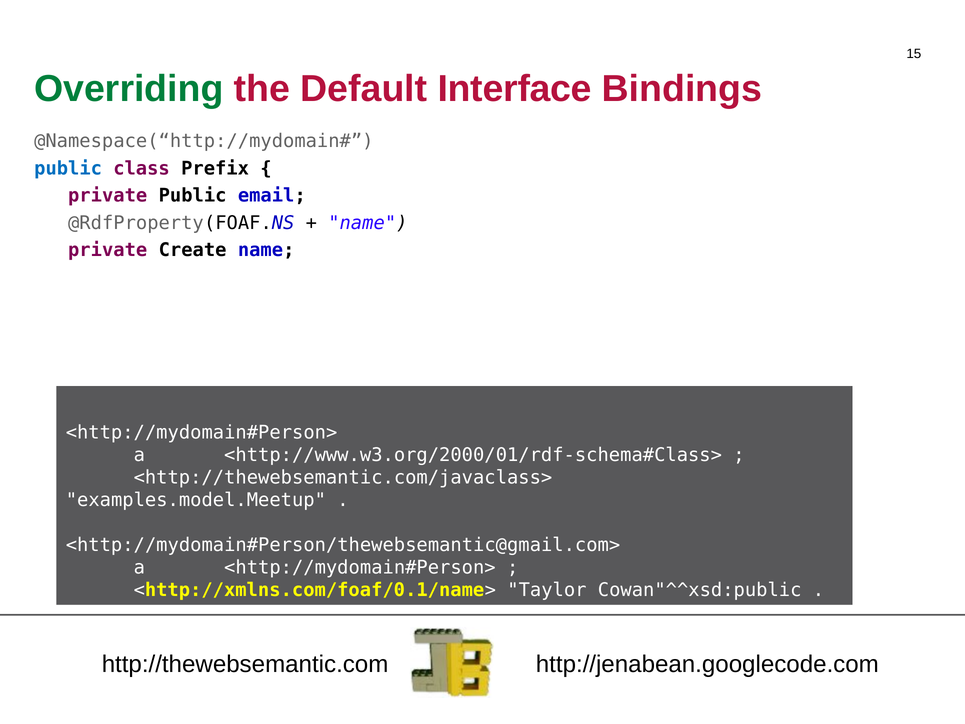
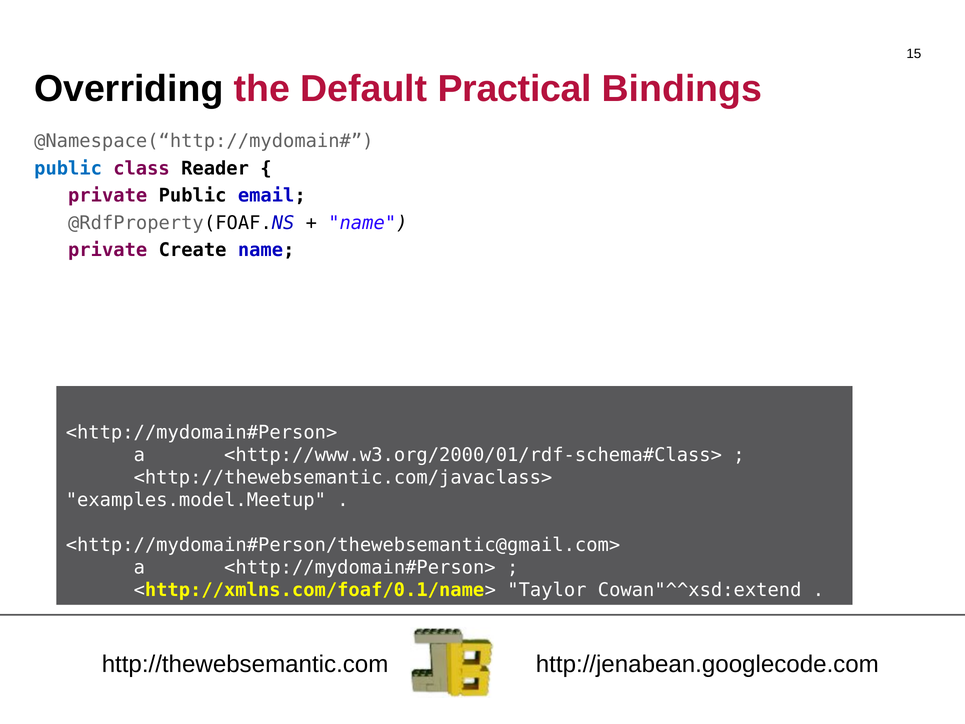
Overriding colour: green -> black (129, 89)
Interface: Interface -> Practical (515, 89)
Prefix: Prefix -> Reader (215, 168)
Cowan"^^xsd:public: Cowan"^^xsd:public -> Cowan"^^xsd:extend (700, 590)
